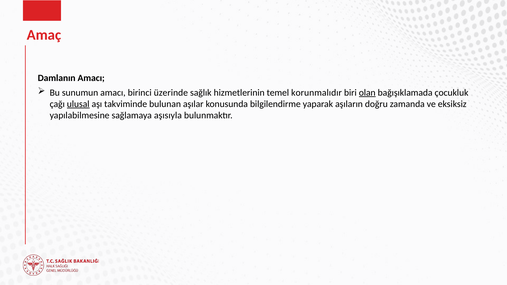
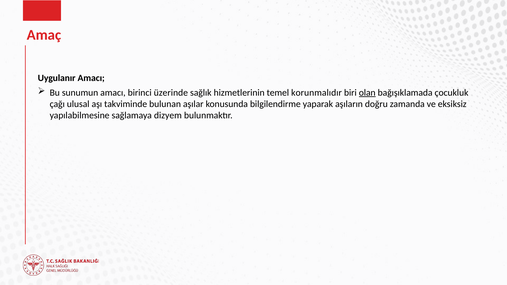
Damlanın: Damlanın -> Uygulanır (57, 78)
ulusal underline: present -> none (78, 104)
aşısıyla: aşısıyla -> dizyem (168, 116)
